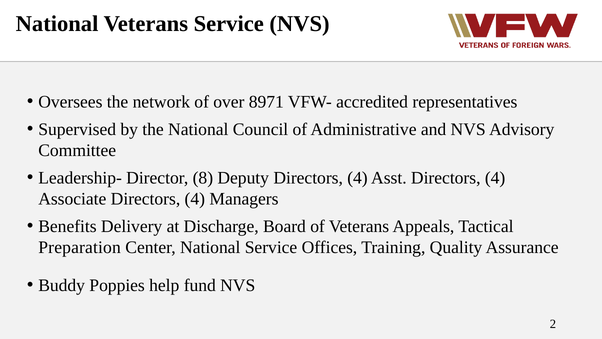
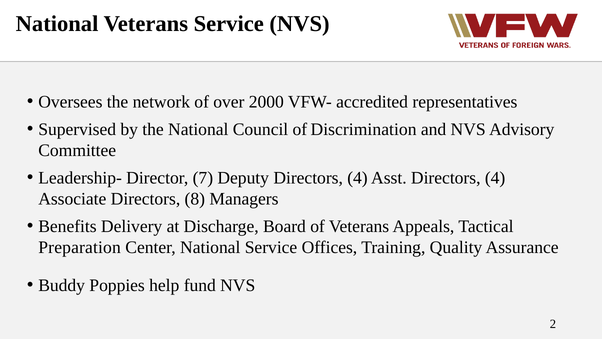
8971: 8971 -> 2000 (266, 102)
Administrative: Administrative -> Discrimination (364, 129)
8: 8 -> 7 (203, 178)
Associate Directors 4: 4 -> 8 (195, 199)
